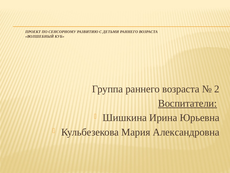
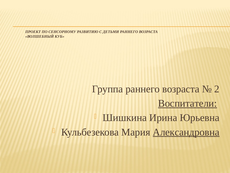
Александровна underline: none -> present (186, 132)
